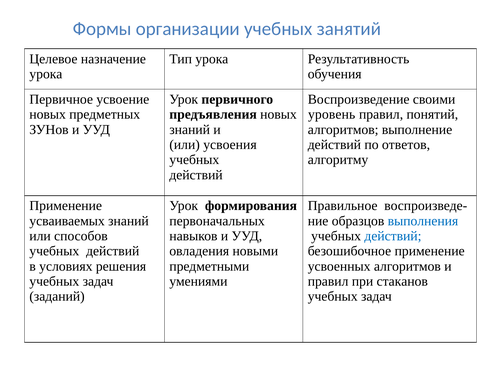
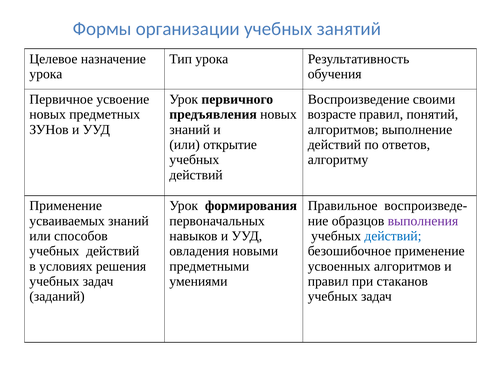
уровень: уровень -> возрасте (332, 114)
усвоения: усвоения -> открытие (230, 144)
выполнения colour: blue -> purple (423, 221)
